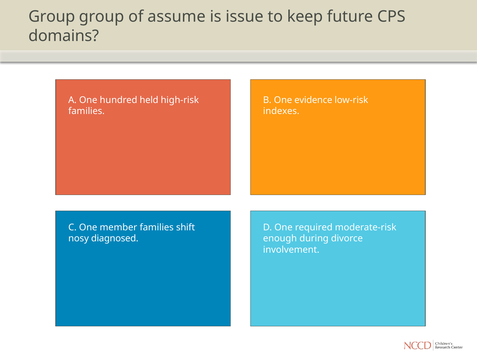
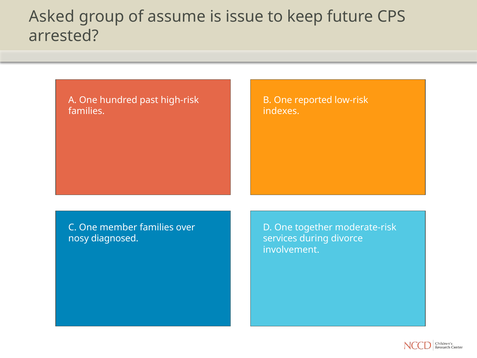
Group: Group -> Asked (52, 17)
domains: domains -> arrested (64, 36)
held: held -> past (149, 100)
evidence: evidence -> reported (313, 100)
shift: shift -> over (186, 227)
required: required -> together (314, 227)
enough: enough -> services (280, 238)
